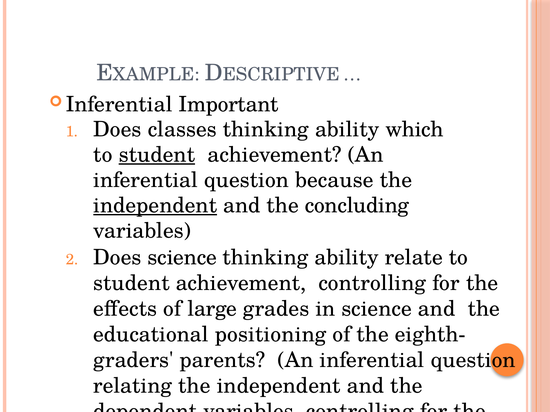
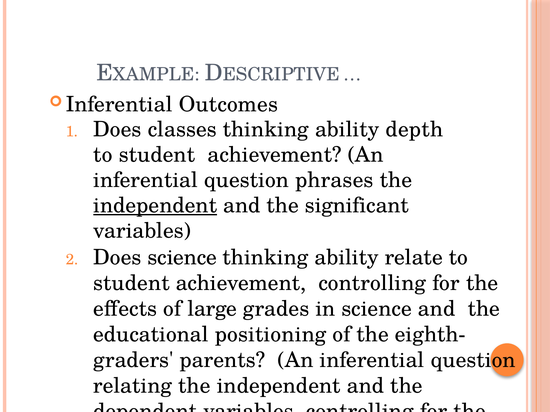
Important: Important -> Outcomes (228, 105)
which: which -> depth (414, 129)
student underline: present -> none (157, 155)
because: because -> phrases (334, 180)
concluding: concluding -> significant (357, 206)
